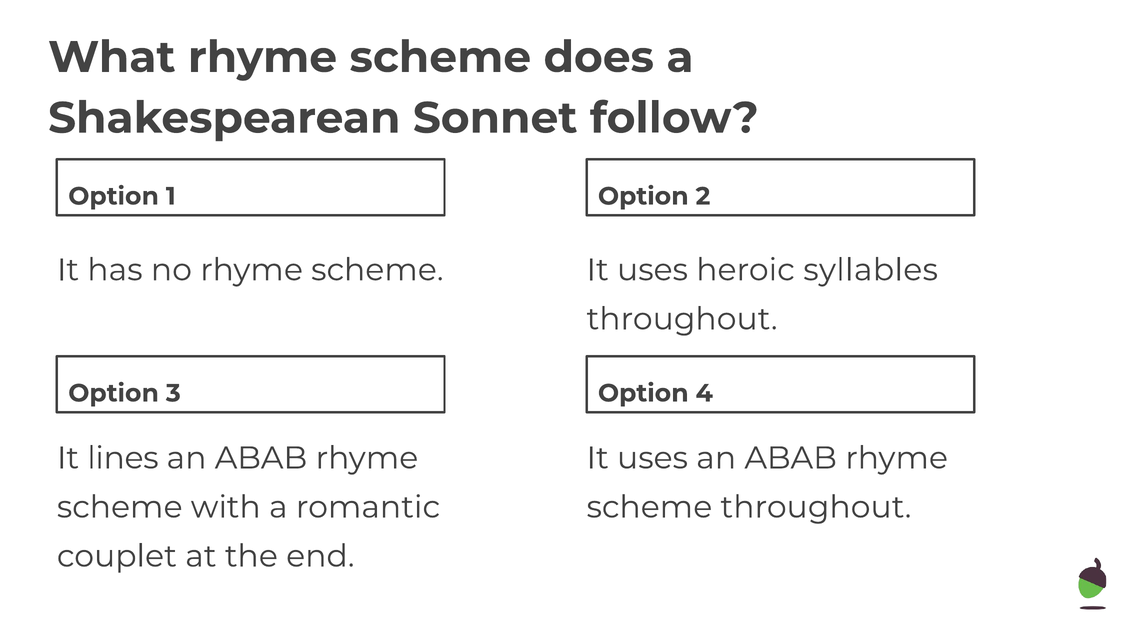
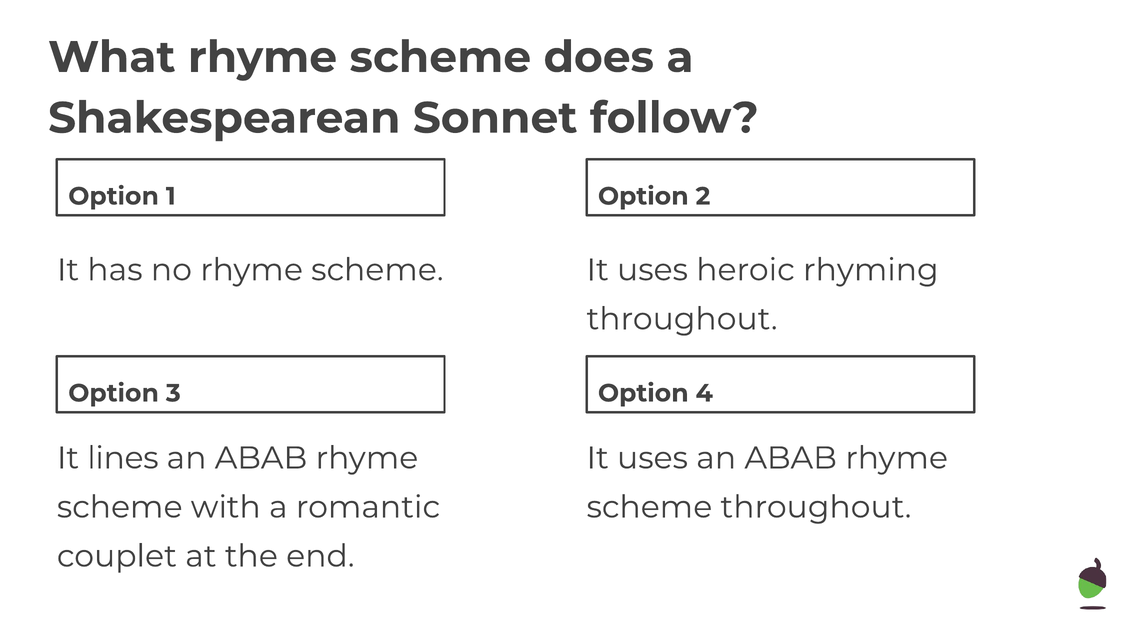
syllables: syllables -> rhyming (871, 270)
